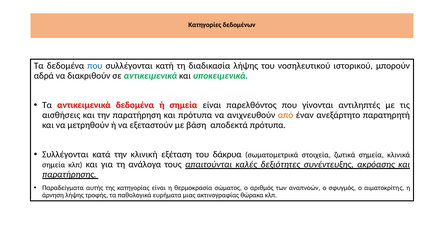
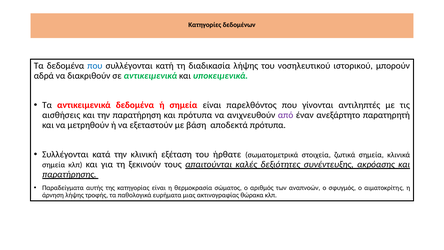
από colour: orange -> purple (286, 115)
δάκρυα: δάκρυα -> ήρθατε (227, 154)
ανάλογα: ανάλογα -> ξεκινούν (145, 164)
